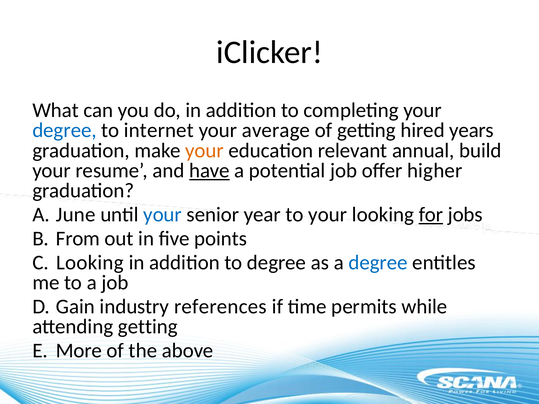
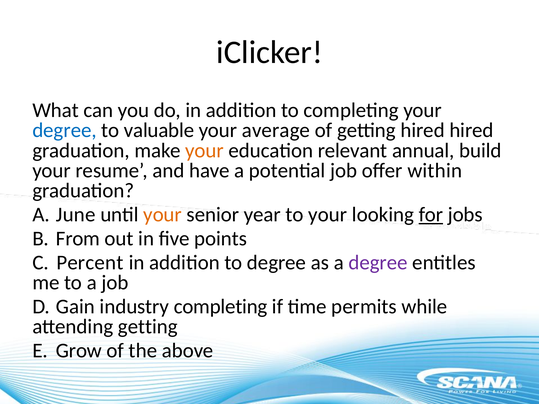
internet: internet -> valuable (159, 130)
hired years: years -> hired (471, 130)
have underline: present -> none (209, 171)
higher: higher -> within (435, 171)
your colour: blue -> orange (163, 215)
C Looking: Looking -> Percent (90, 263)
degree colour: blue -> purple (378, 263)
industry references: references -> completing (221, 307)
More: More -> Grow (79, 351)
